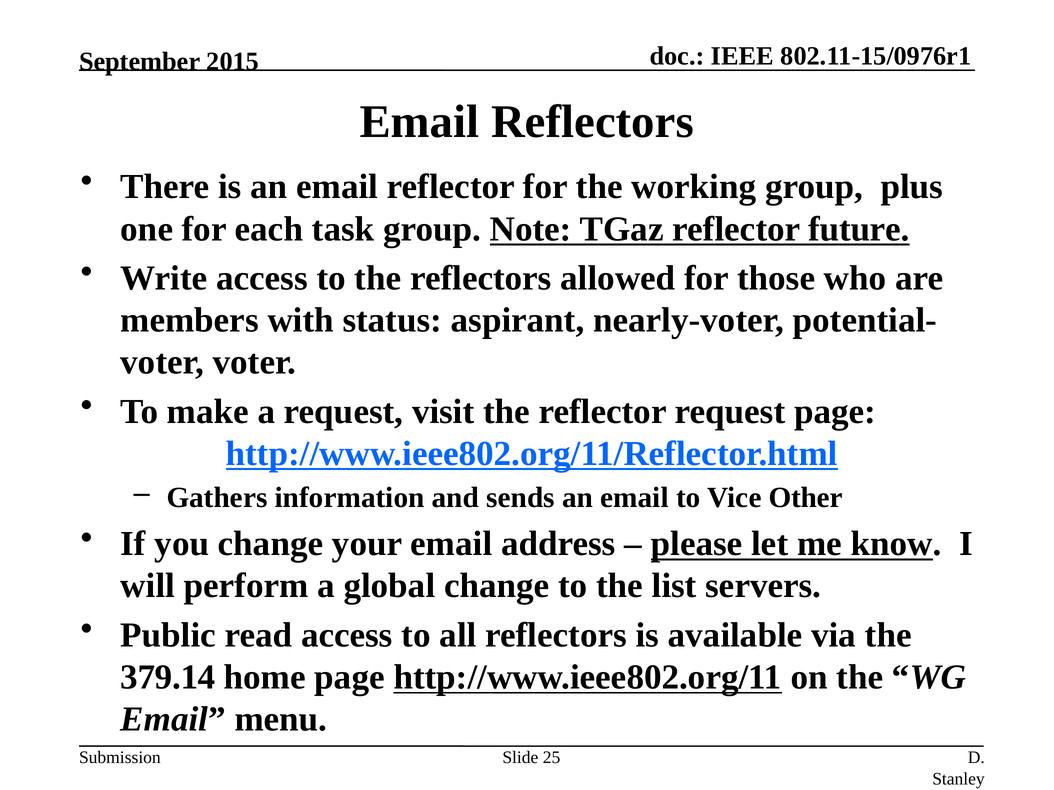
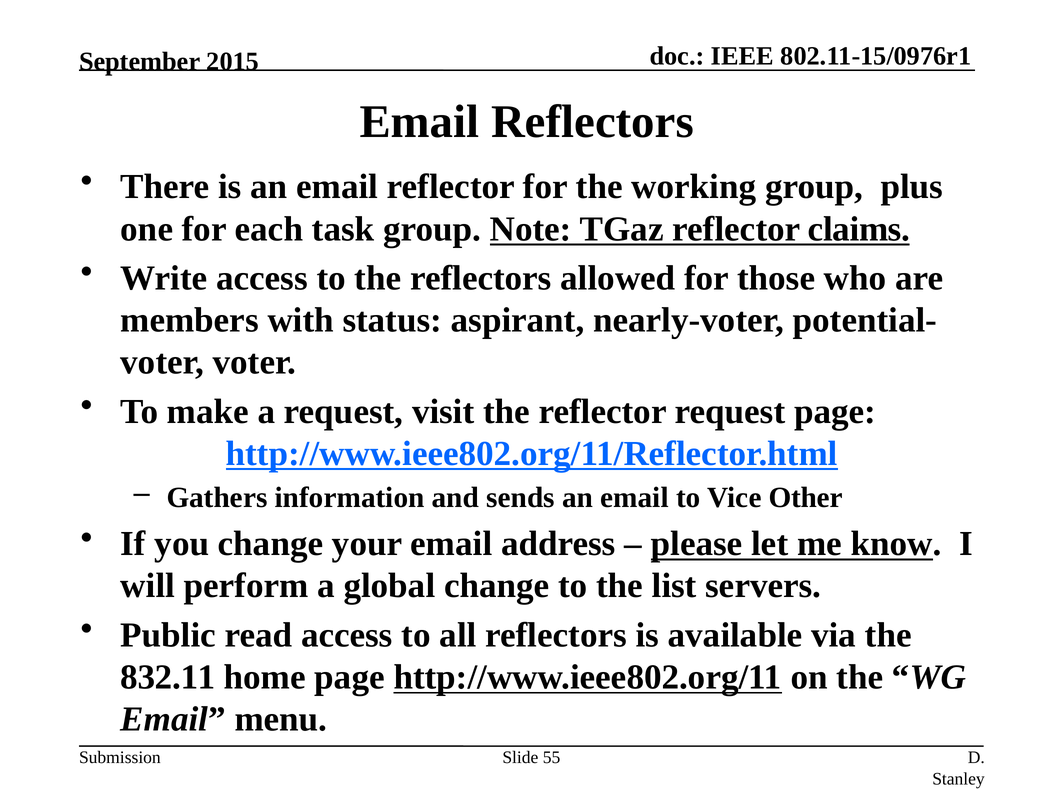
future: future -> claims (859, 229)
379.14: 379.14 -> 832.11 (168, 678)
25: 25 -> 55 (552, 758)
